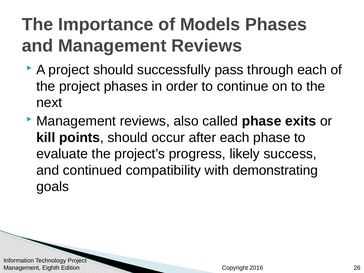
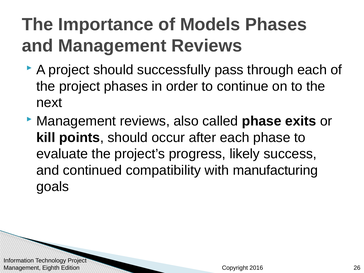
demonstrating: demonstrating -> manufacturing (275, 170)
